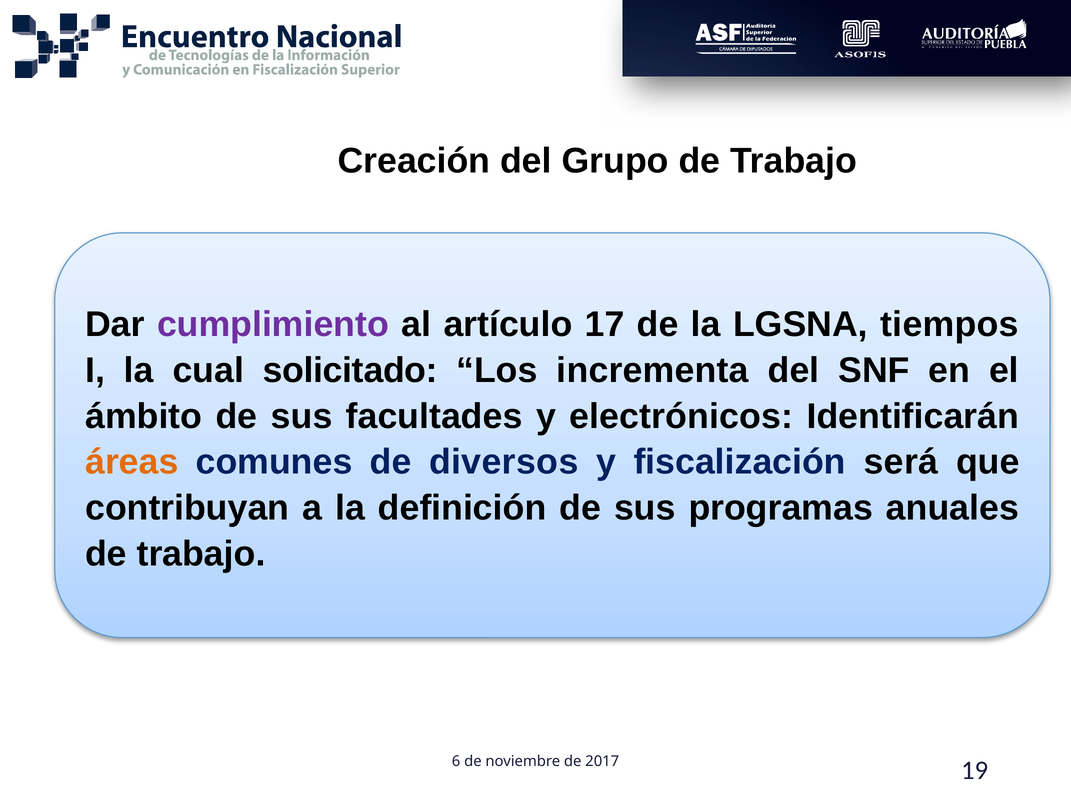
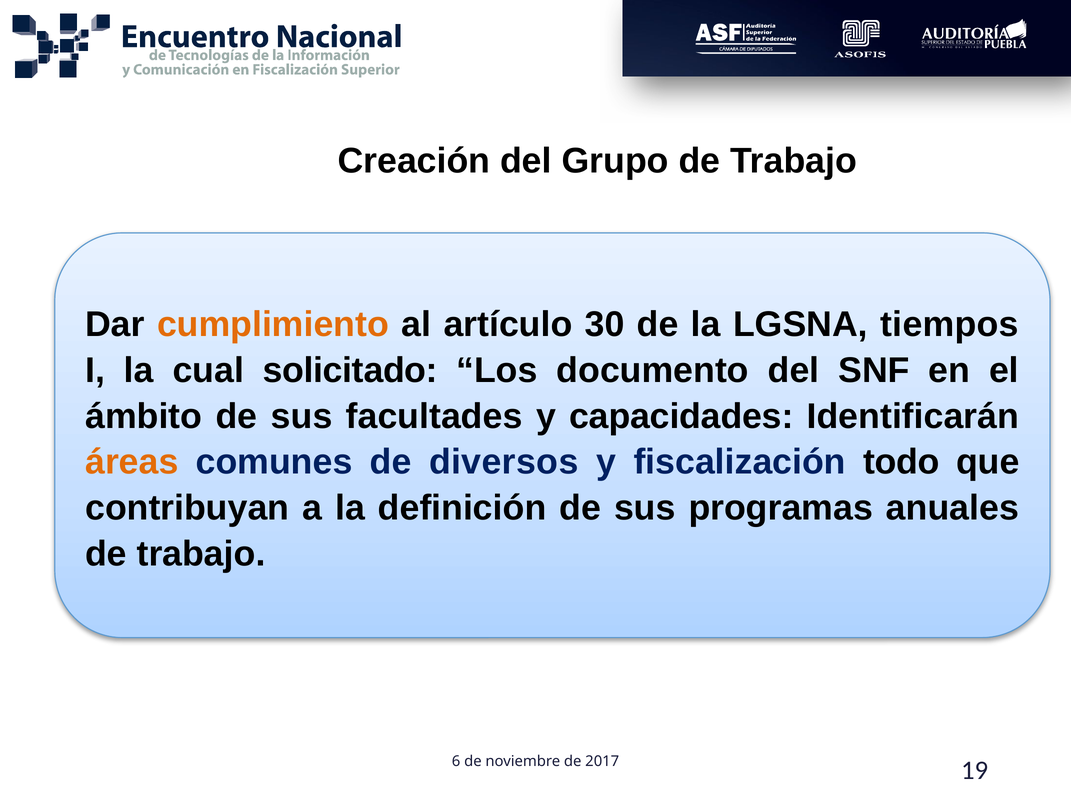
cumplimiento colour: purple -> orange (273, 325)
17: 17 -> 30 (605, 325)
incrementa: incrementa -> documento (653, 371)
electrónicos: electrónicos -> capacidades (681, 416)
será: será -> todo (901, 462)
